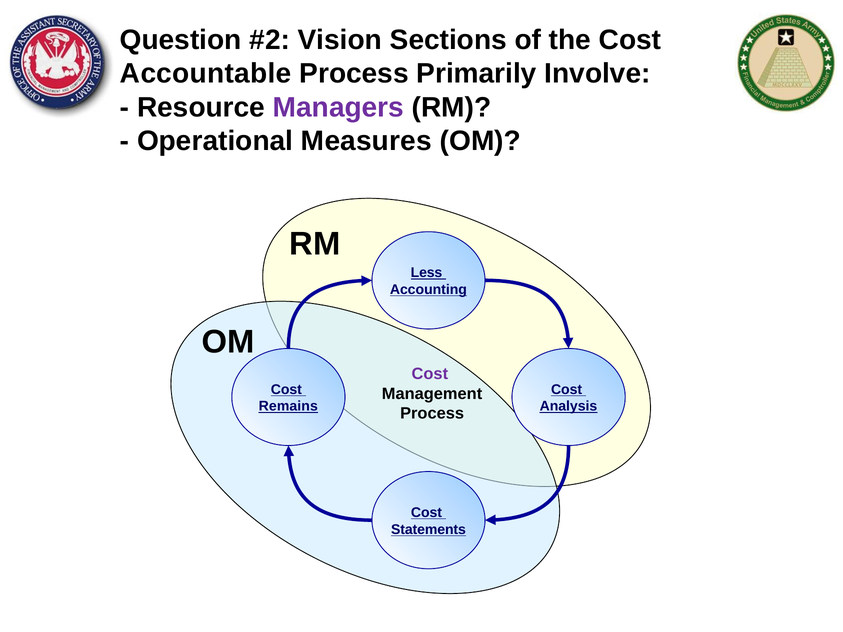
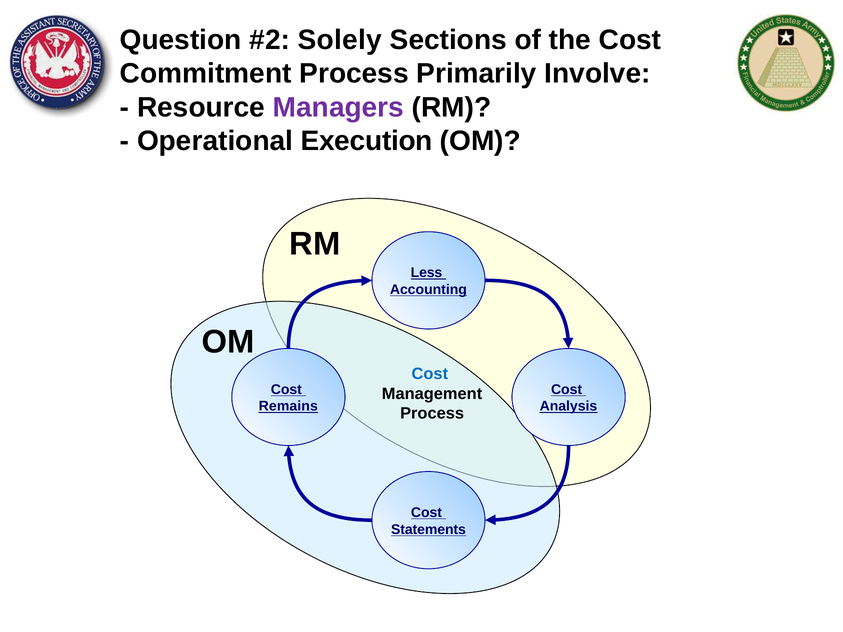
Vision: Vision -> Solely (340, 40)
Accountable: Accountable -> Commitment (206, 74)
Measures: Measures -> Execution (367, 141)
Cost colour: purple -> blue (430, 374)
